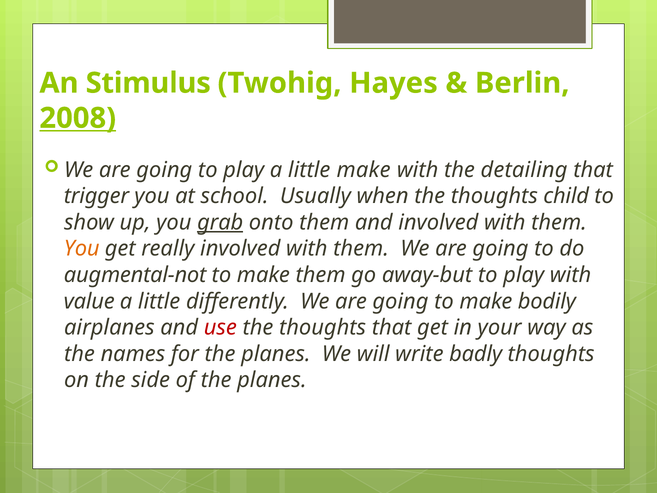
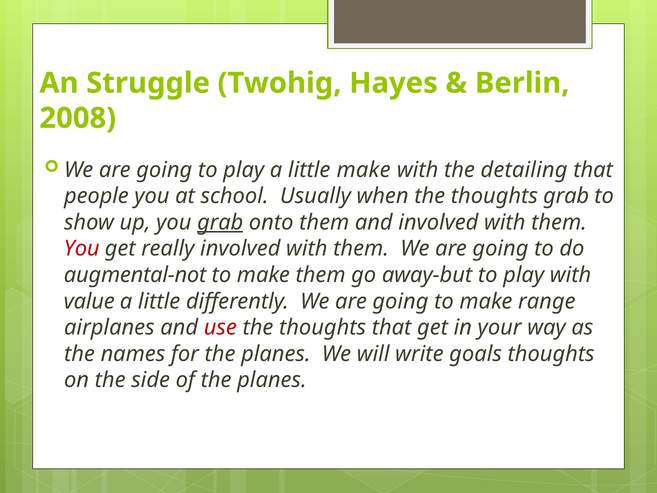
Stimulus: Stimulus -> Struggle (148, 83)
2008 underline: present -> none (78, 118)
trigger: trigger -> people (96, 196)
thoughts child: child -> grab (566, 196)
You colour: orange -> red (82, 249)
bodily: bodily -> range (547, 301)
badly: badly -> goals (476, 354)
